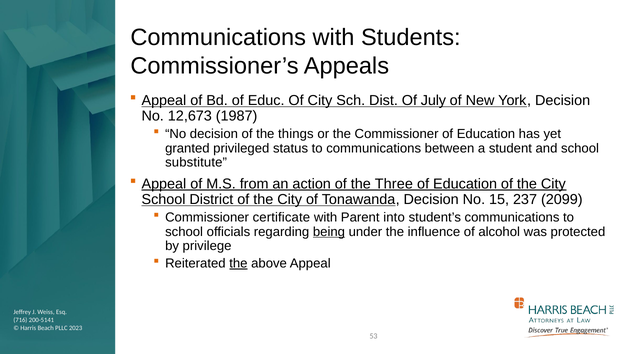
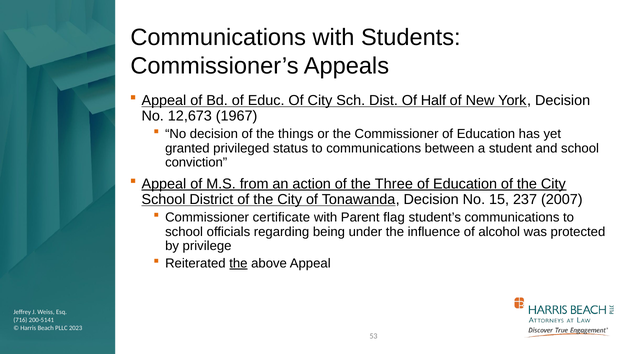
July: July -> Half (433, 100)
1987: 1987 -> 1967 (237, 116)
substitute: substitute -> conviction (196, 162)
2099: 2099 -> 2007 (562, 199)
into: into -> flag (394, 217)
being underline: present -> none (329, 232)
